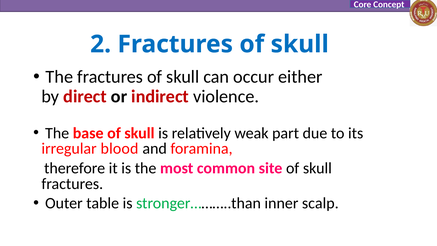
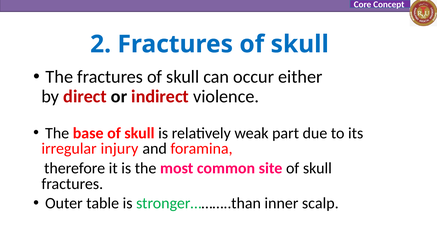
blood: blood -> injury (119, 149)
